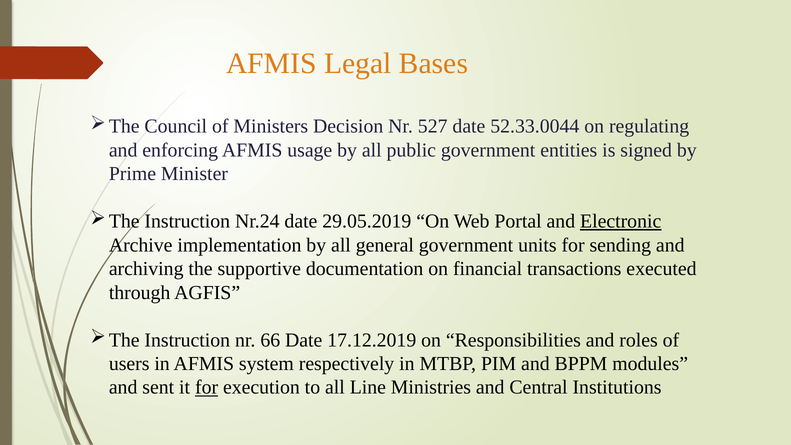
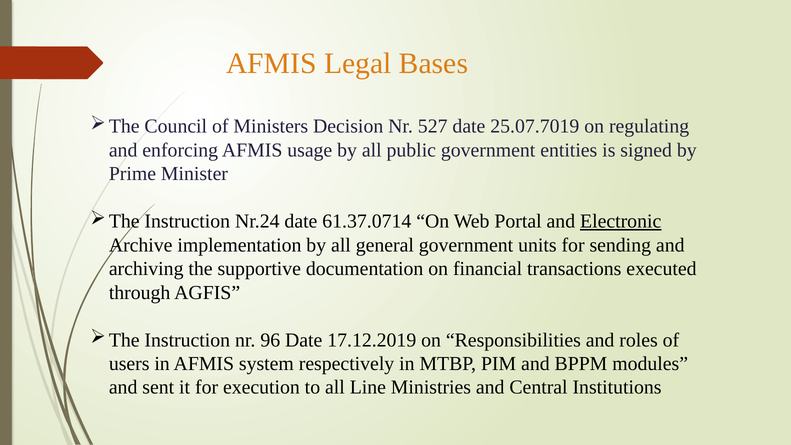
52.33.0044: 52.33.0044 -> 25.07.7019 (535, 126)
29.05.2019: 29.05.2019 -> 61.37.0714 (367, 221)
66: 66 -> 96 (270, 340)
for underline: present -> none (207, 387)
